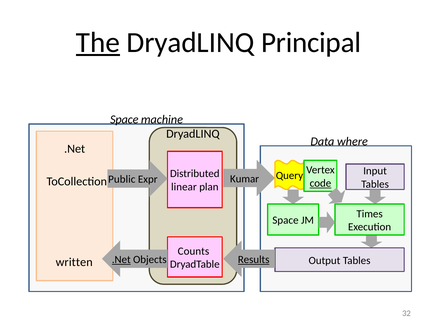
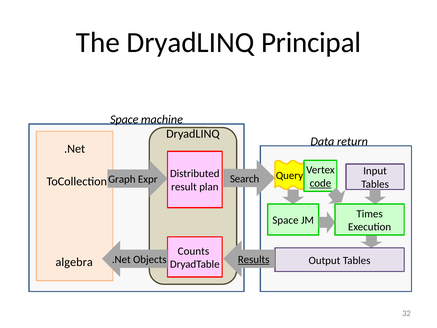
The underline: present -> none (98, 42)
where: where -> return (352, 141)
Kumar: Kumar -> Search (245, 179)
Public: Public -> Graph (122, 179)
linear: linear -> result (184, 187)
.Net underline: present -> none (121, 259)
written: written -> algebra (74, 262)
